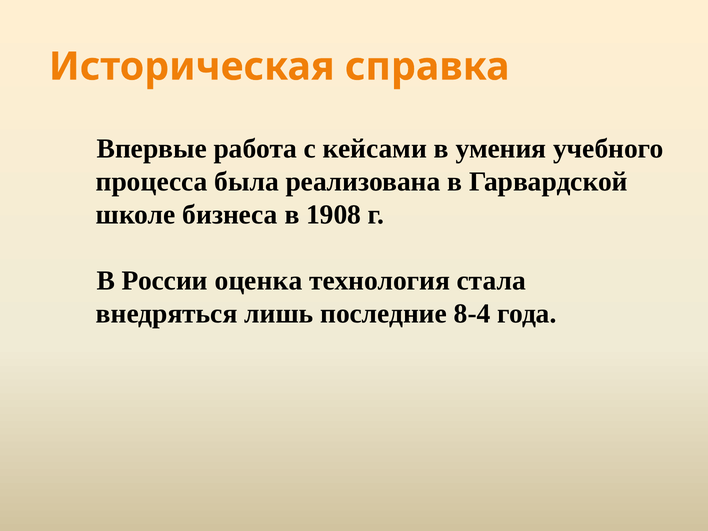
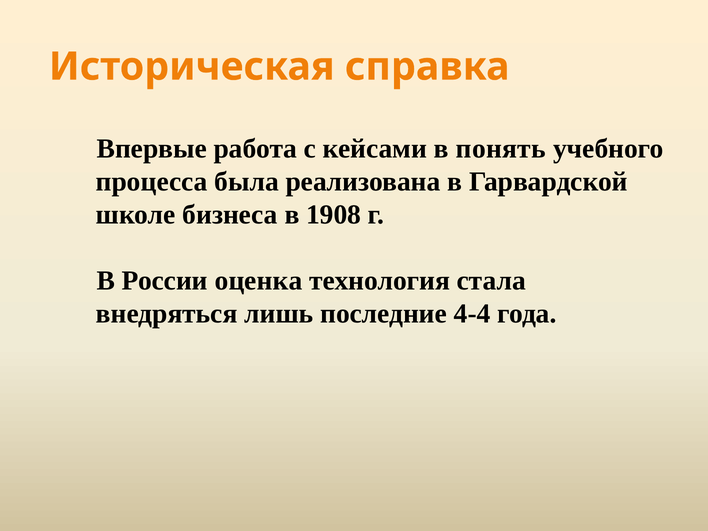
умения: умения -> понять (501, 148)
8-4: 8-4 -> 4-4 (472, 314)
